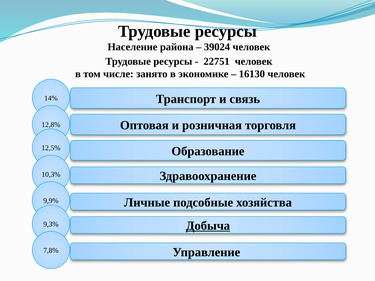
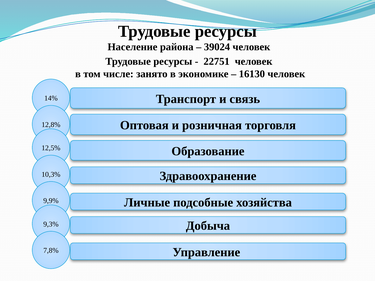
Добыча underline: present -> none (208, 226)
